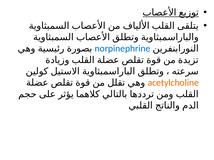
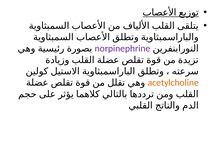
norpinephrine colour: blue -> purple (123, 49)
